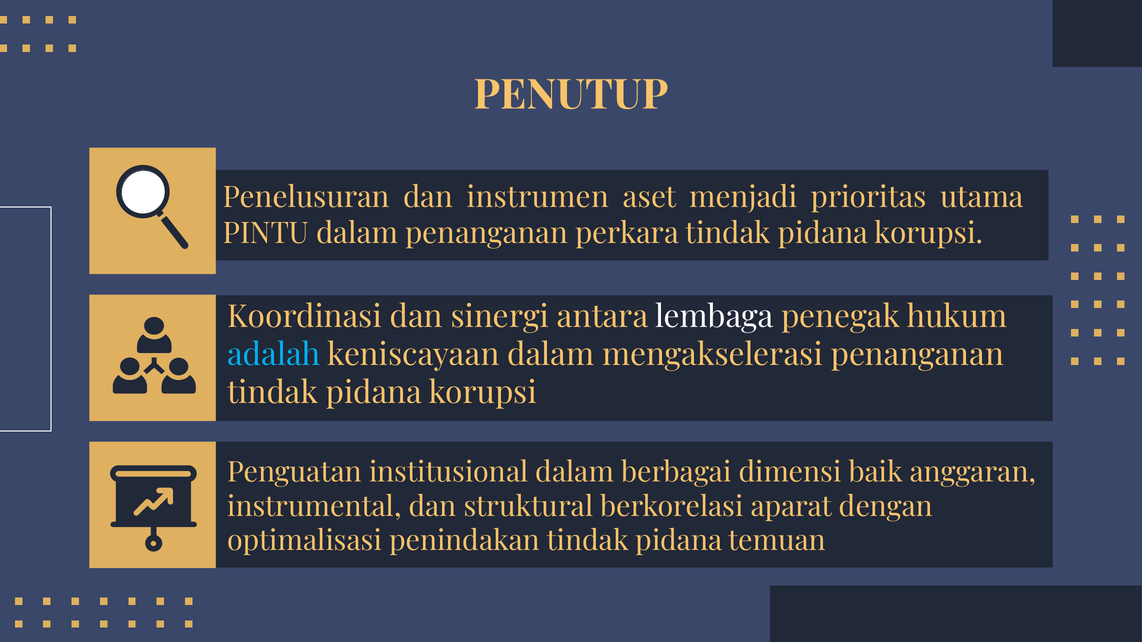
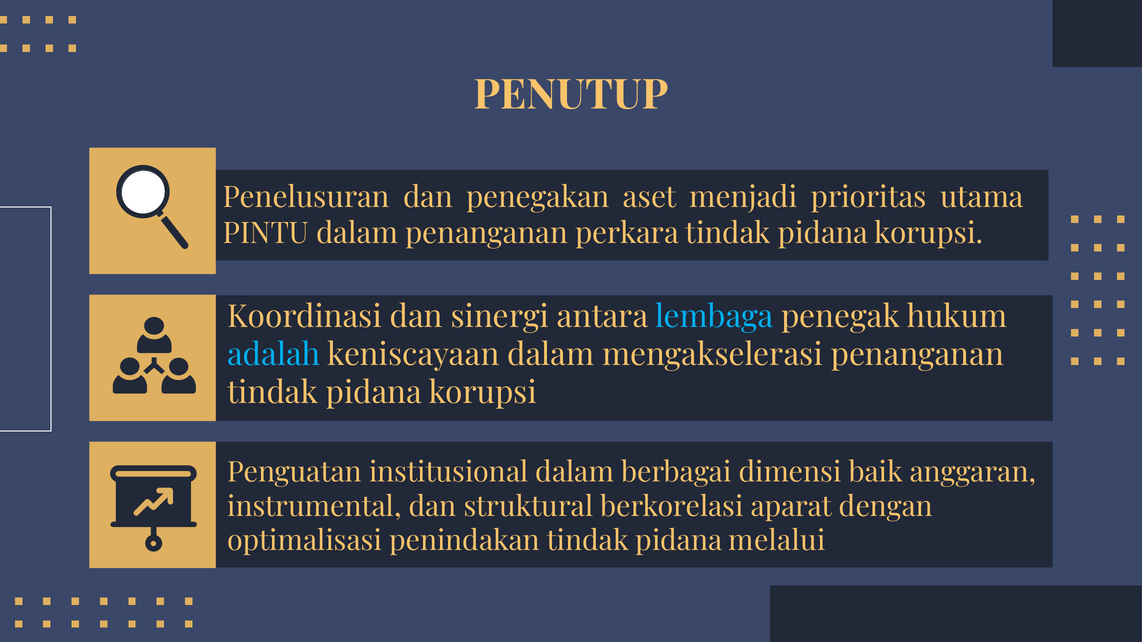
instrumen: instrumen -> penegakan (538, 198)
lembaga colour: white -> light blue (714, 317)
temuan: temuan -> melalui (777, 541)
